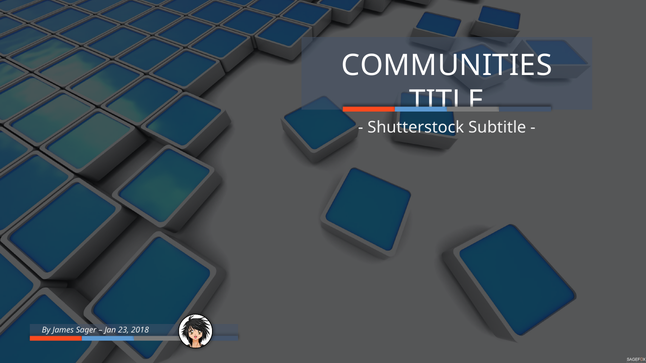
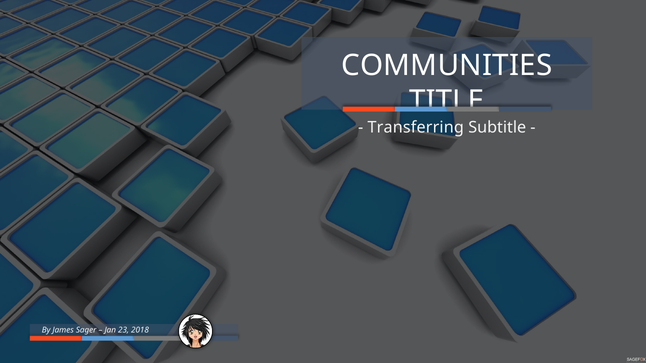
Shutterstock: Shutterstock -> Transferring (416, 128)
